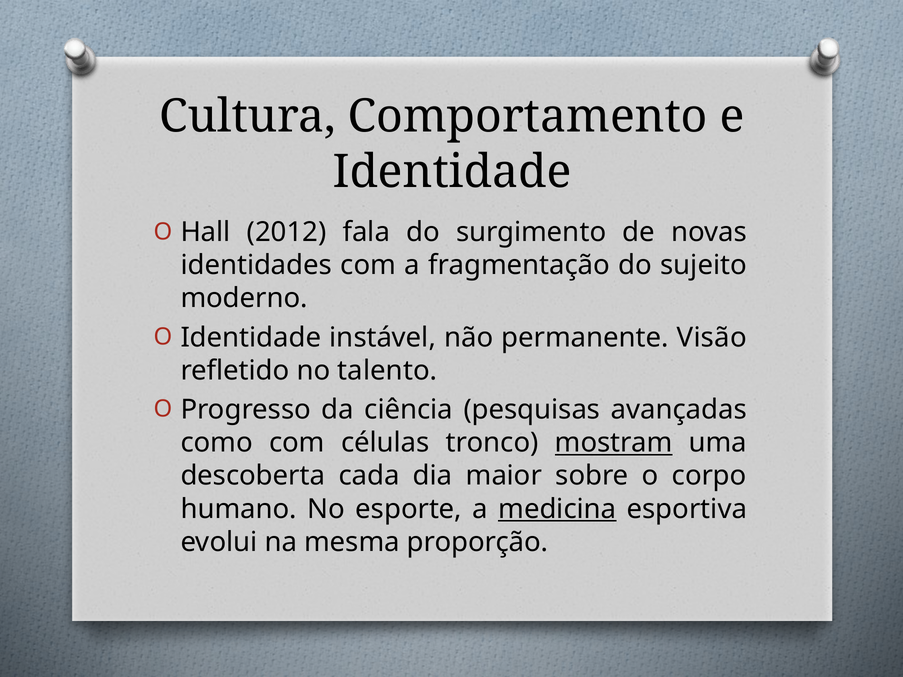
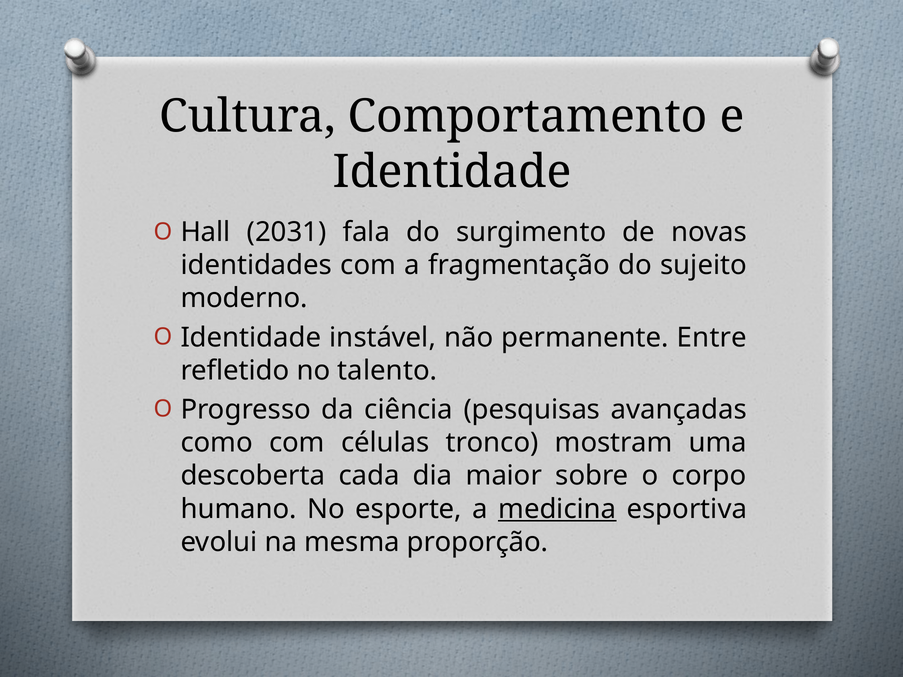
2012: 2012 -> 2031 (287, 232)
Visão: Visão -> Entre (712, 338)
mostram underline: present -> none (614, 443)
